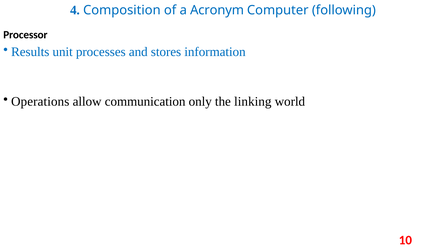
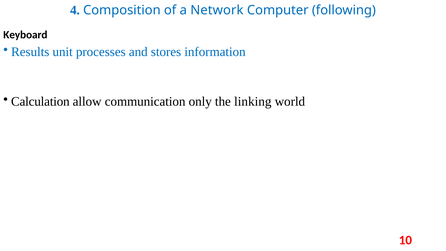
Acronym: Acronym -> Network (217, 10)
Processor: Processor -> Keyboard (25, 35)
Operations: Operations -> Calculation (40, 102)
